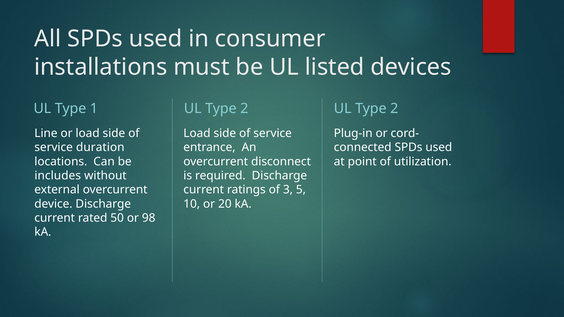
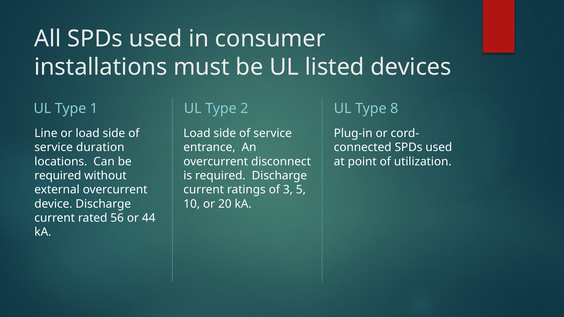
2: 2 -> 8 (394, 109)
includes: includes -> required (58, 176)
50: 50 -> 56 (117, 218)
98: 98 -> 44 (149, 218)
